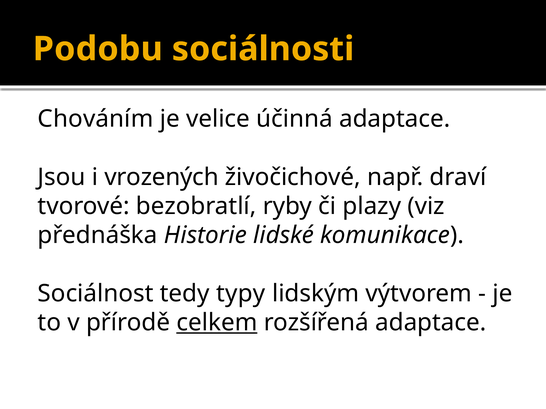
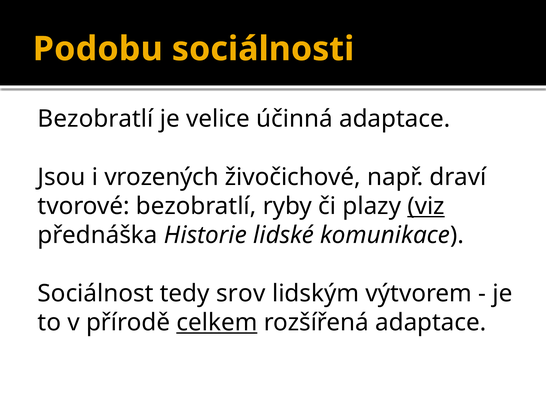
Chováním: Chováním -> Bezobratlí (96, 119)
viz underline: none -> present (426, 206)
typy: typy -> srov (241, 294)
